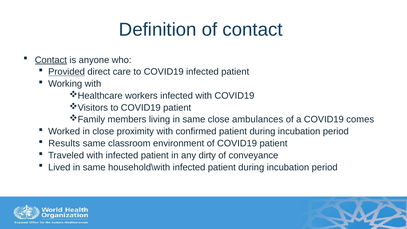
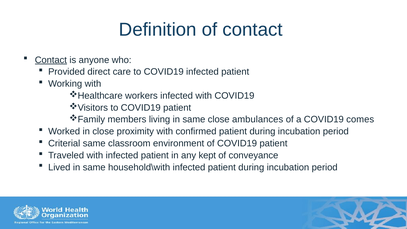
Provided underline: present -> none (67, 72)
Results: Results -> Criterial (64, 143)
dirty: dirty -> kept (207, 155)
